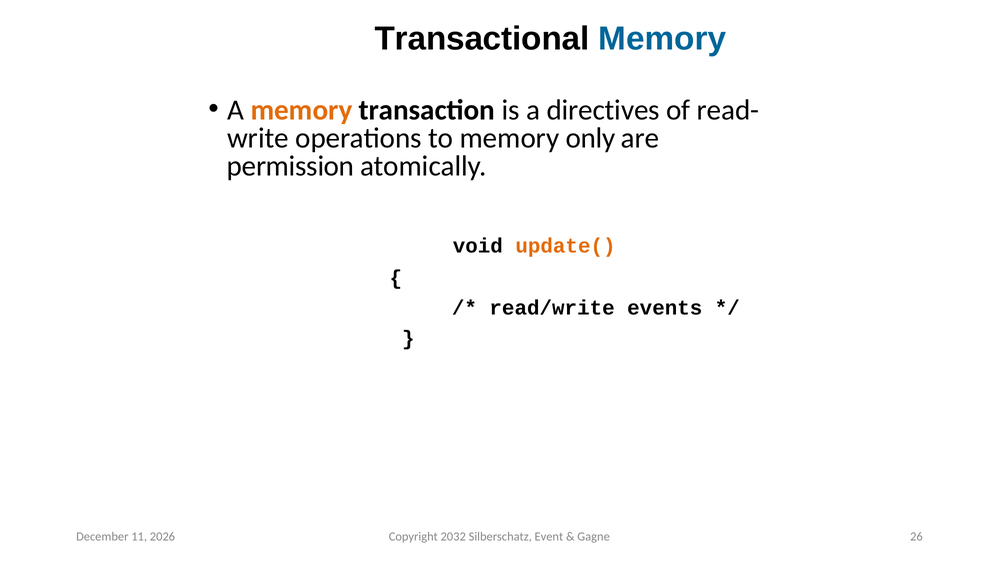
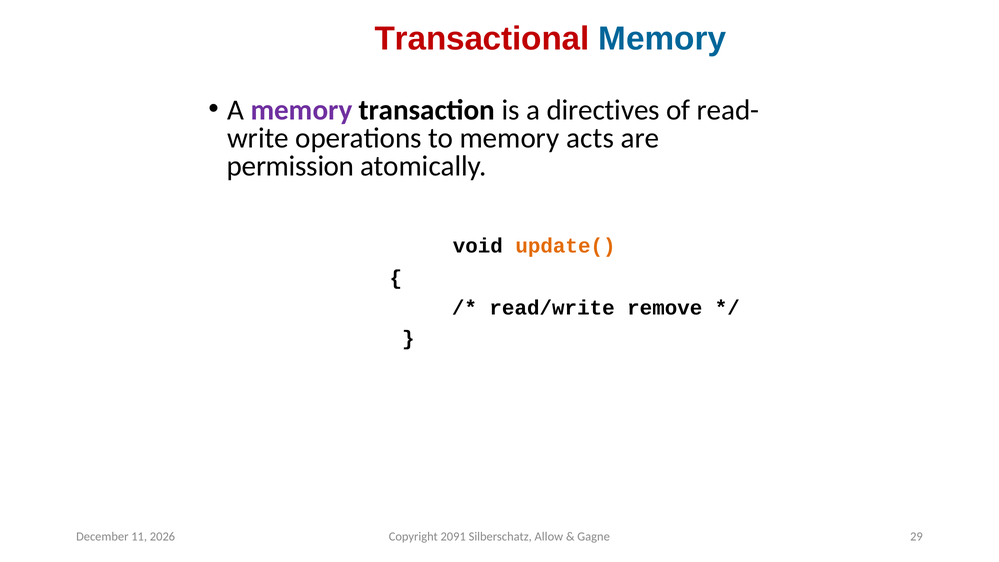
Transactional colour: black -> red (482, 39)
memory colour: orange -> purple (301, 110)
only: only -> acts (590, 138)
events: events -> remove (665, 308)
2032: 2032 -> 2091 (453, 537)
Event: Event -> Allow (549, 537)
26: 26 -> 29 (916, 537)
